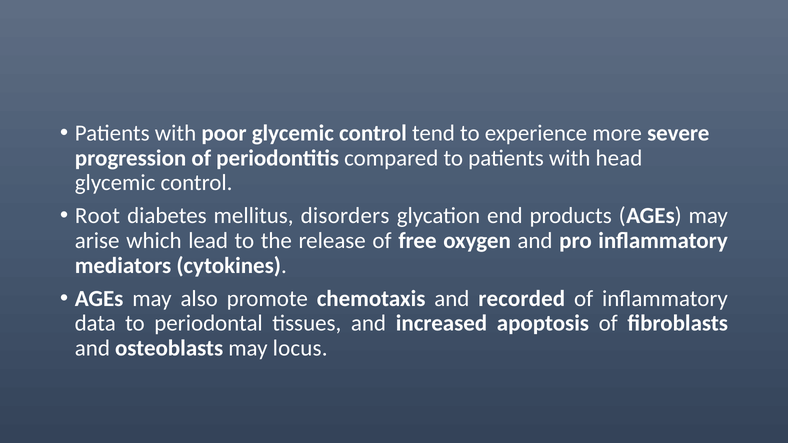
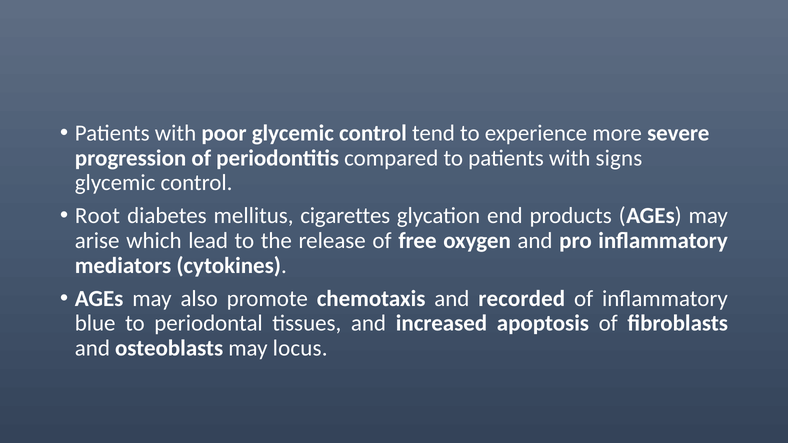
head: head -> signs (619, 158)
disorders: disorders -> cigarettes (345, 216)
data: data -> blue (95, 323)
